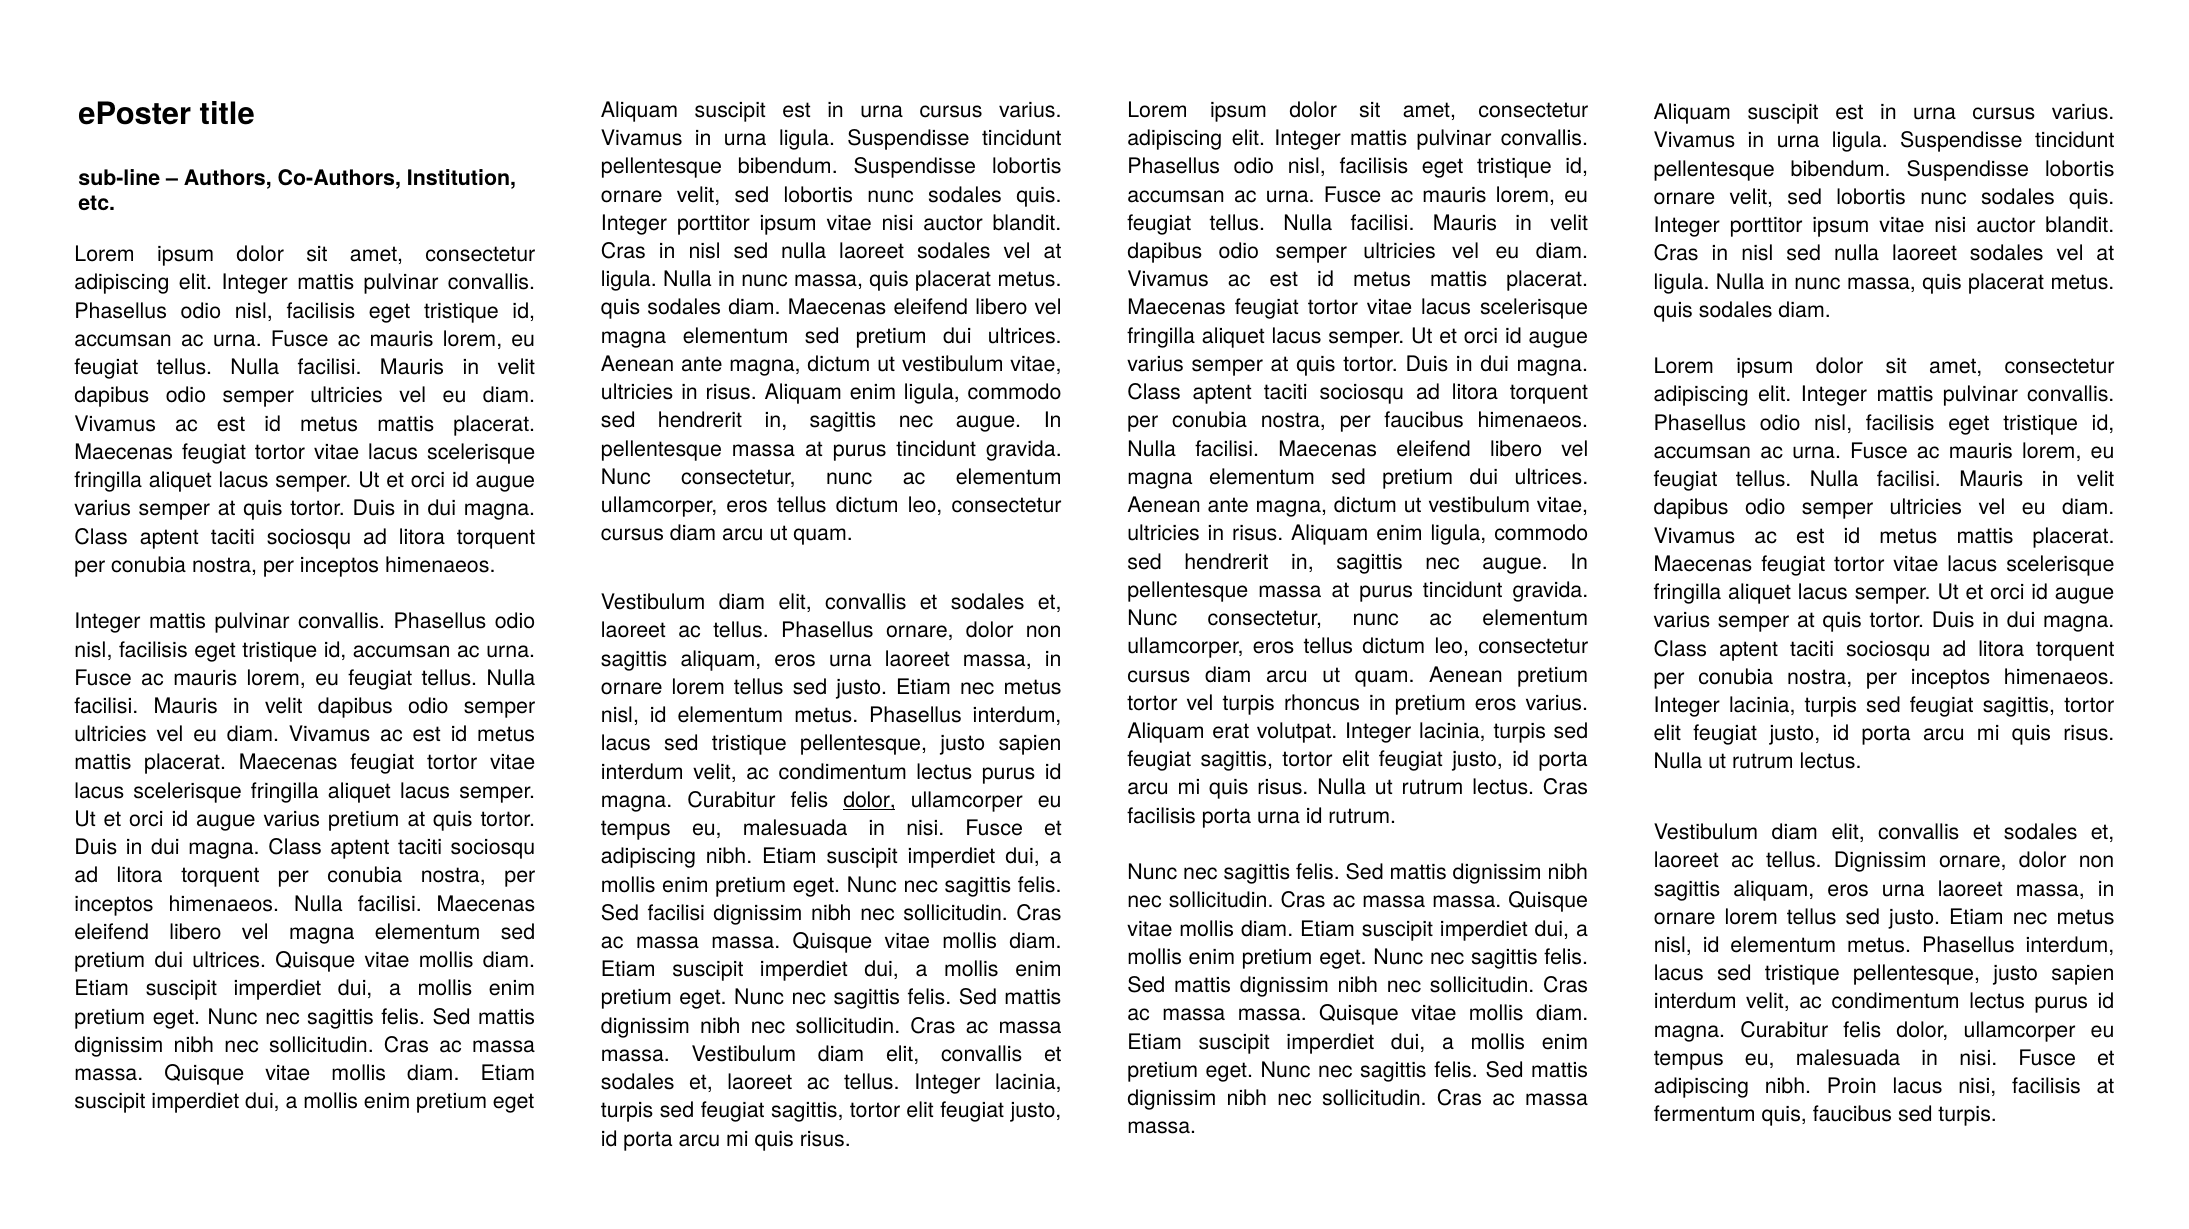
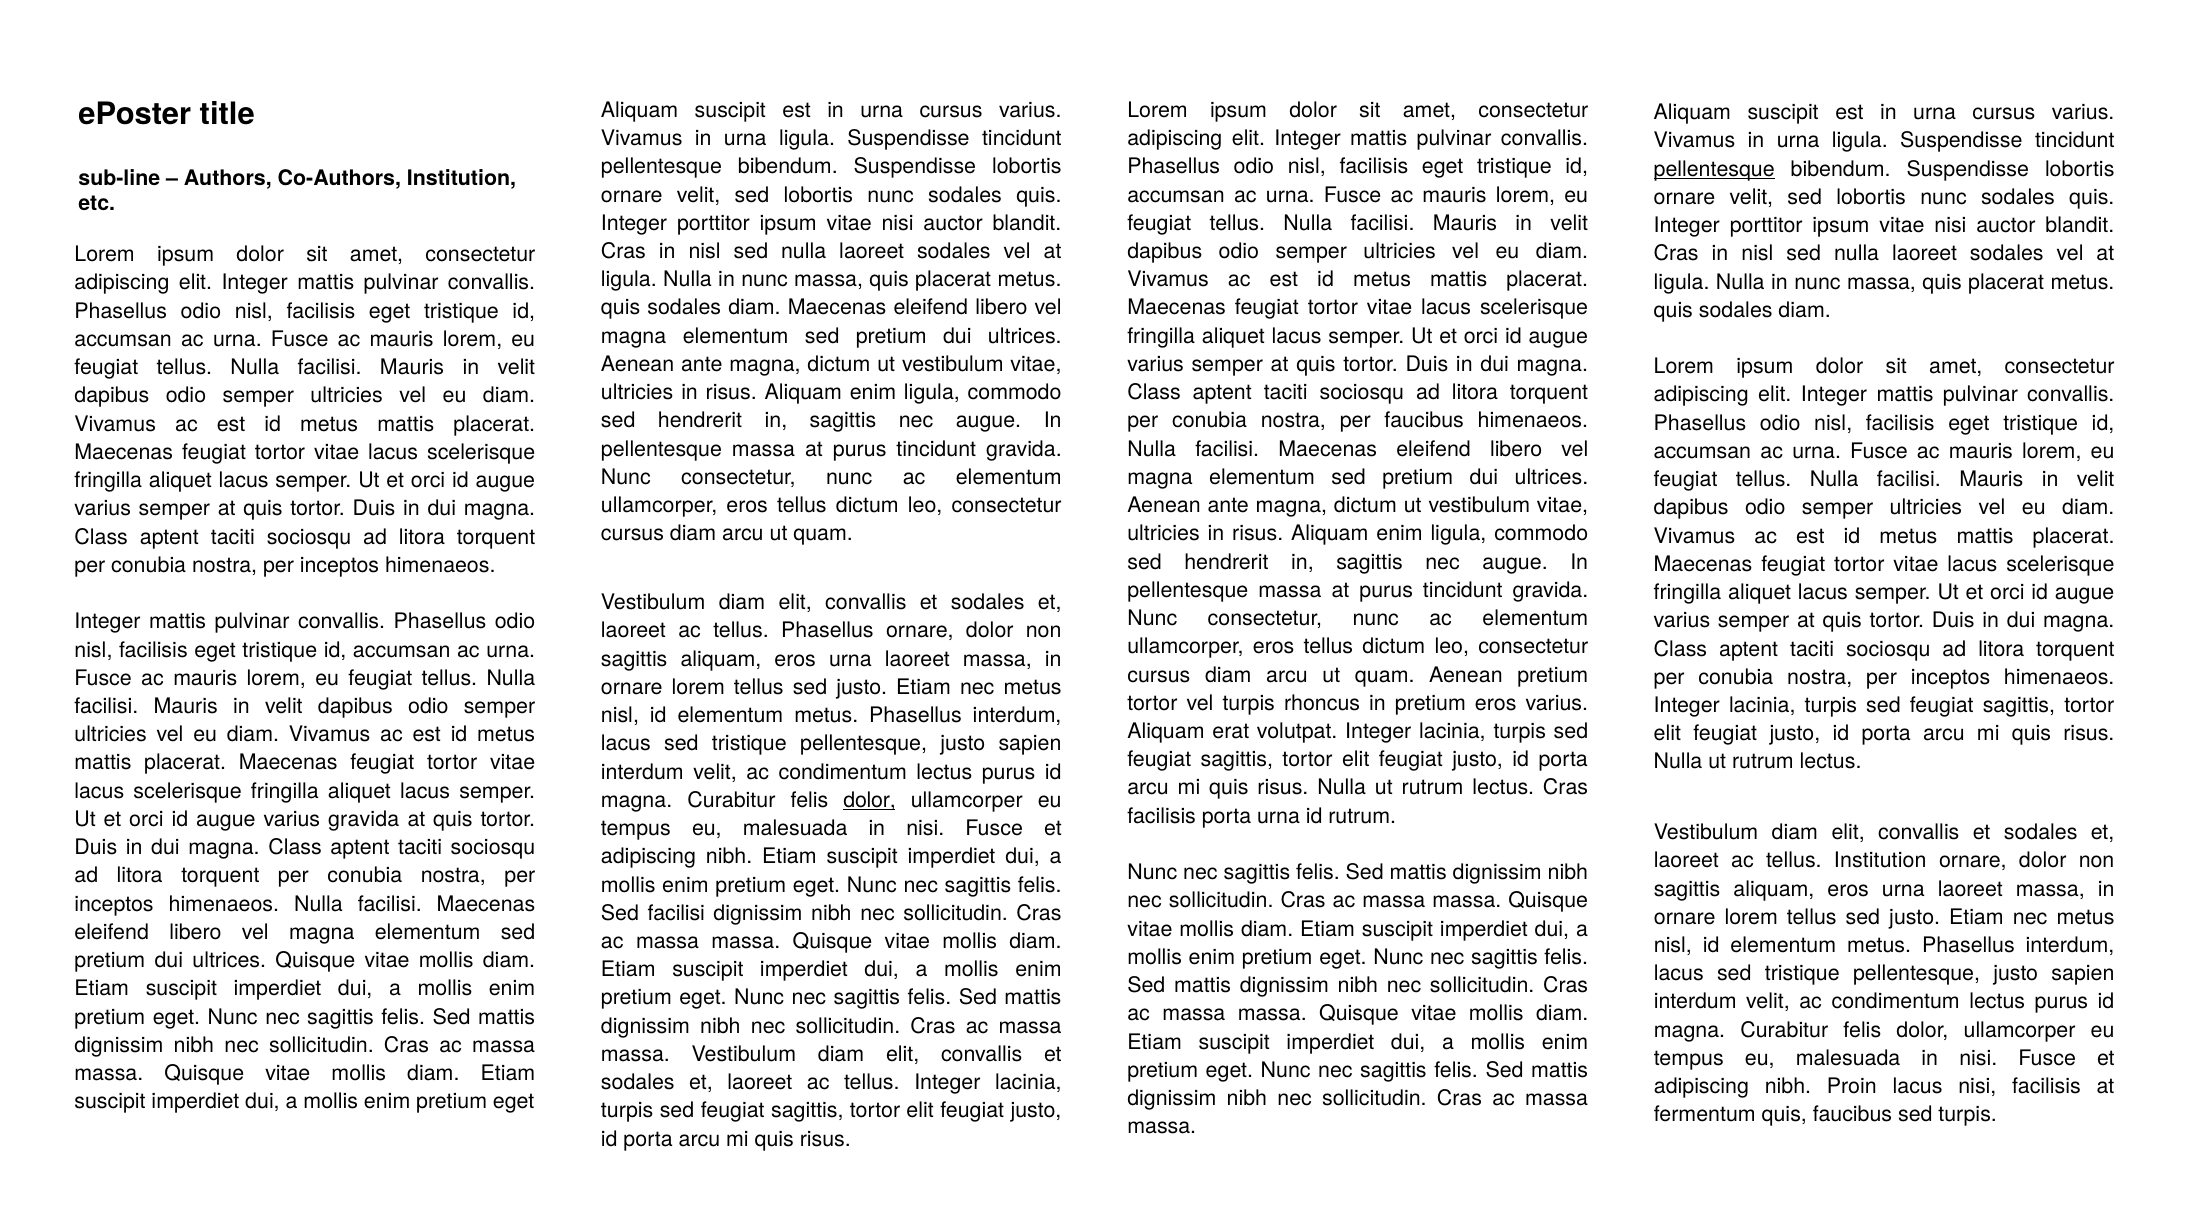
pellentesque underline: none -> present (1714, 169)
varius pretium: pretium -> gravida (364, 819)
tellus Dignissim: Dignissim -> Institution (1880, 861)
